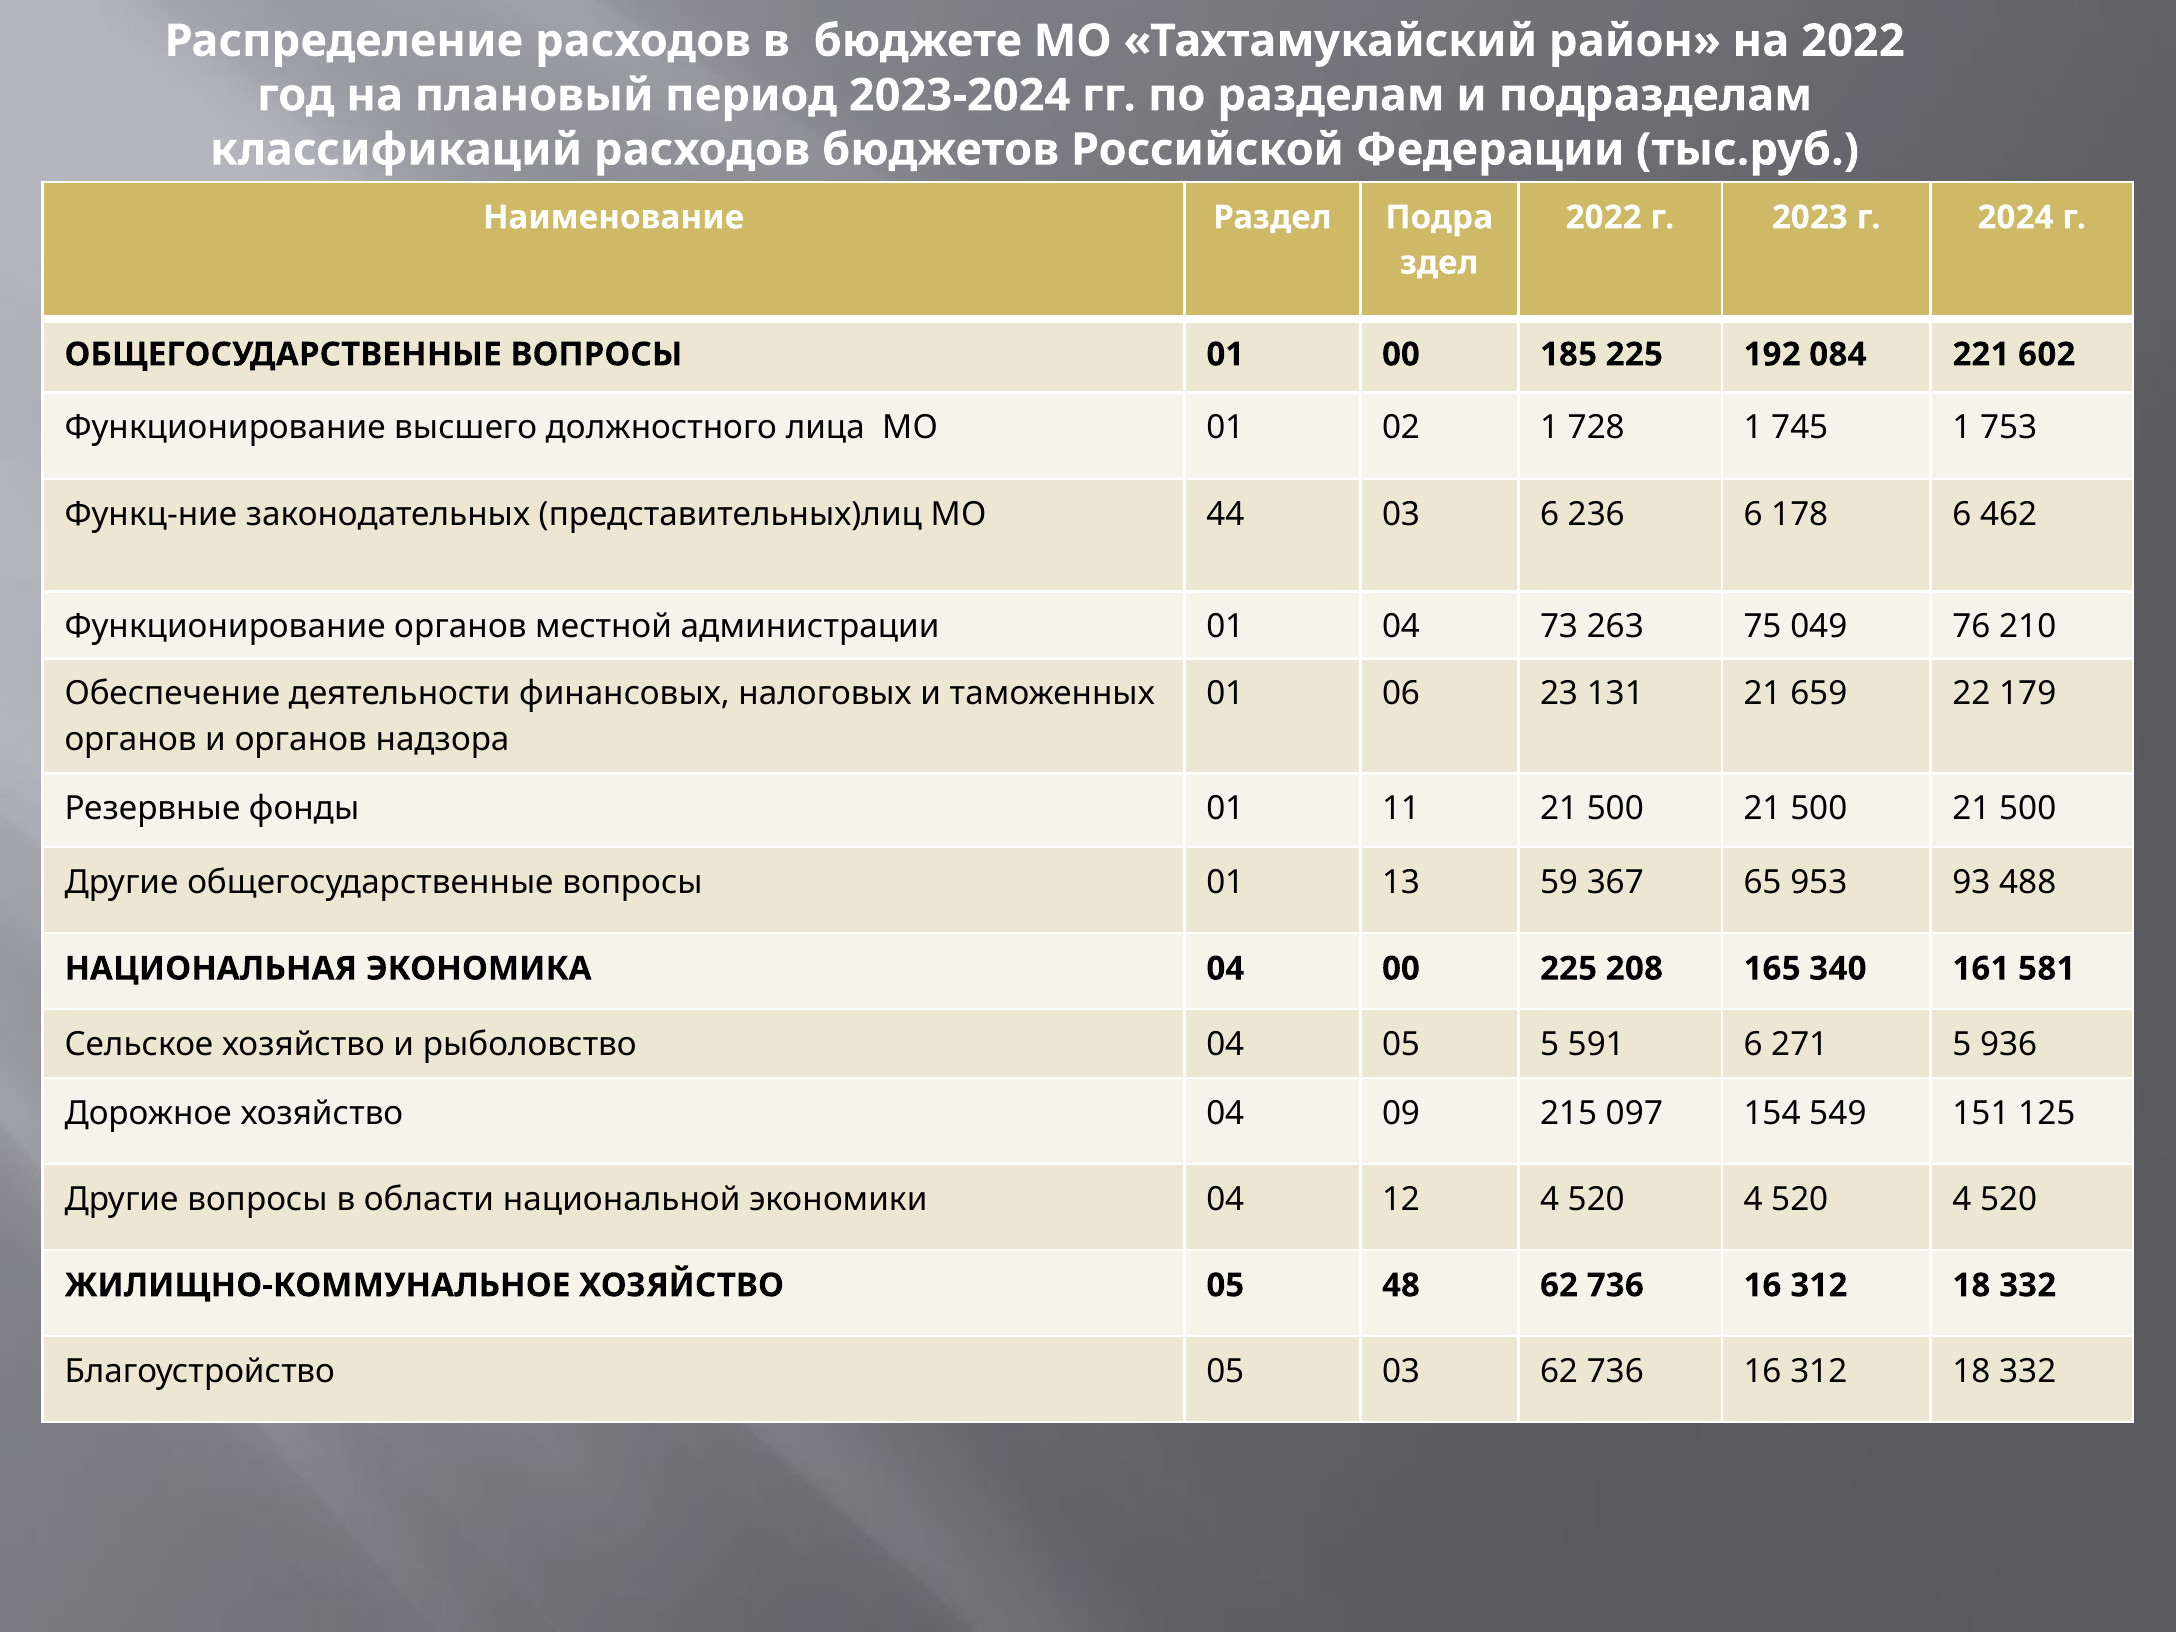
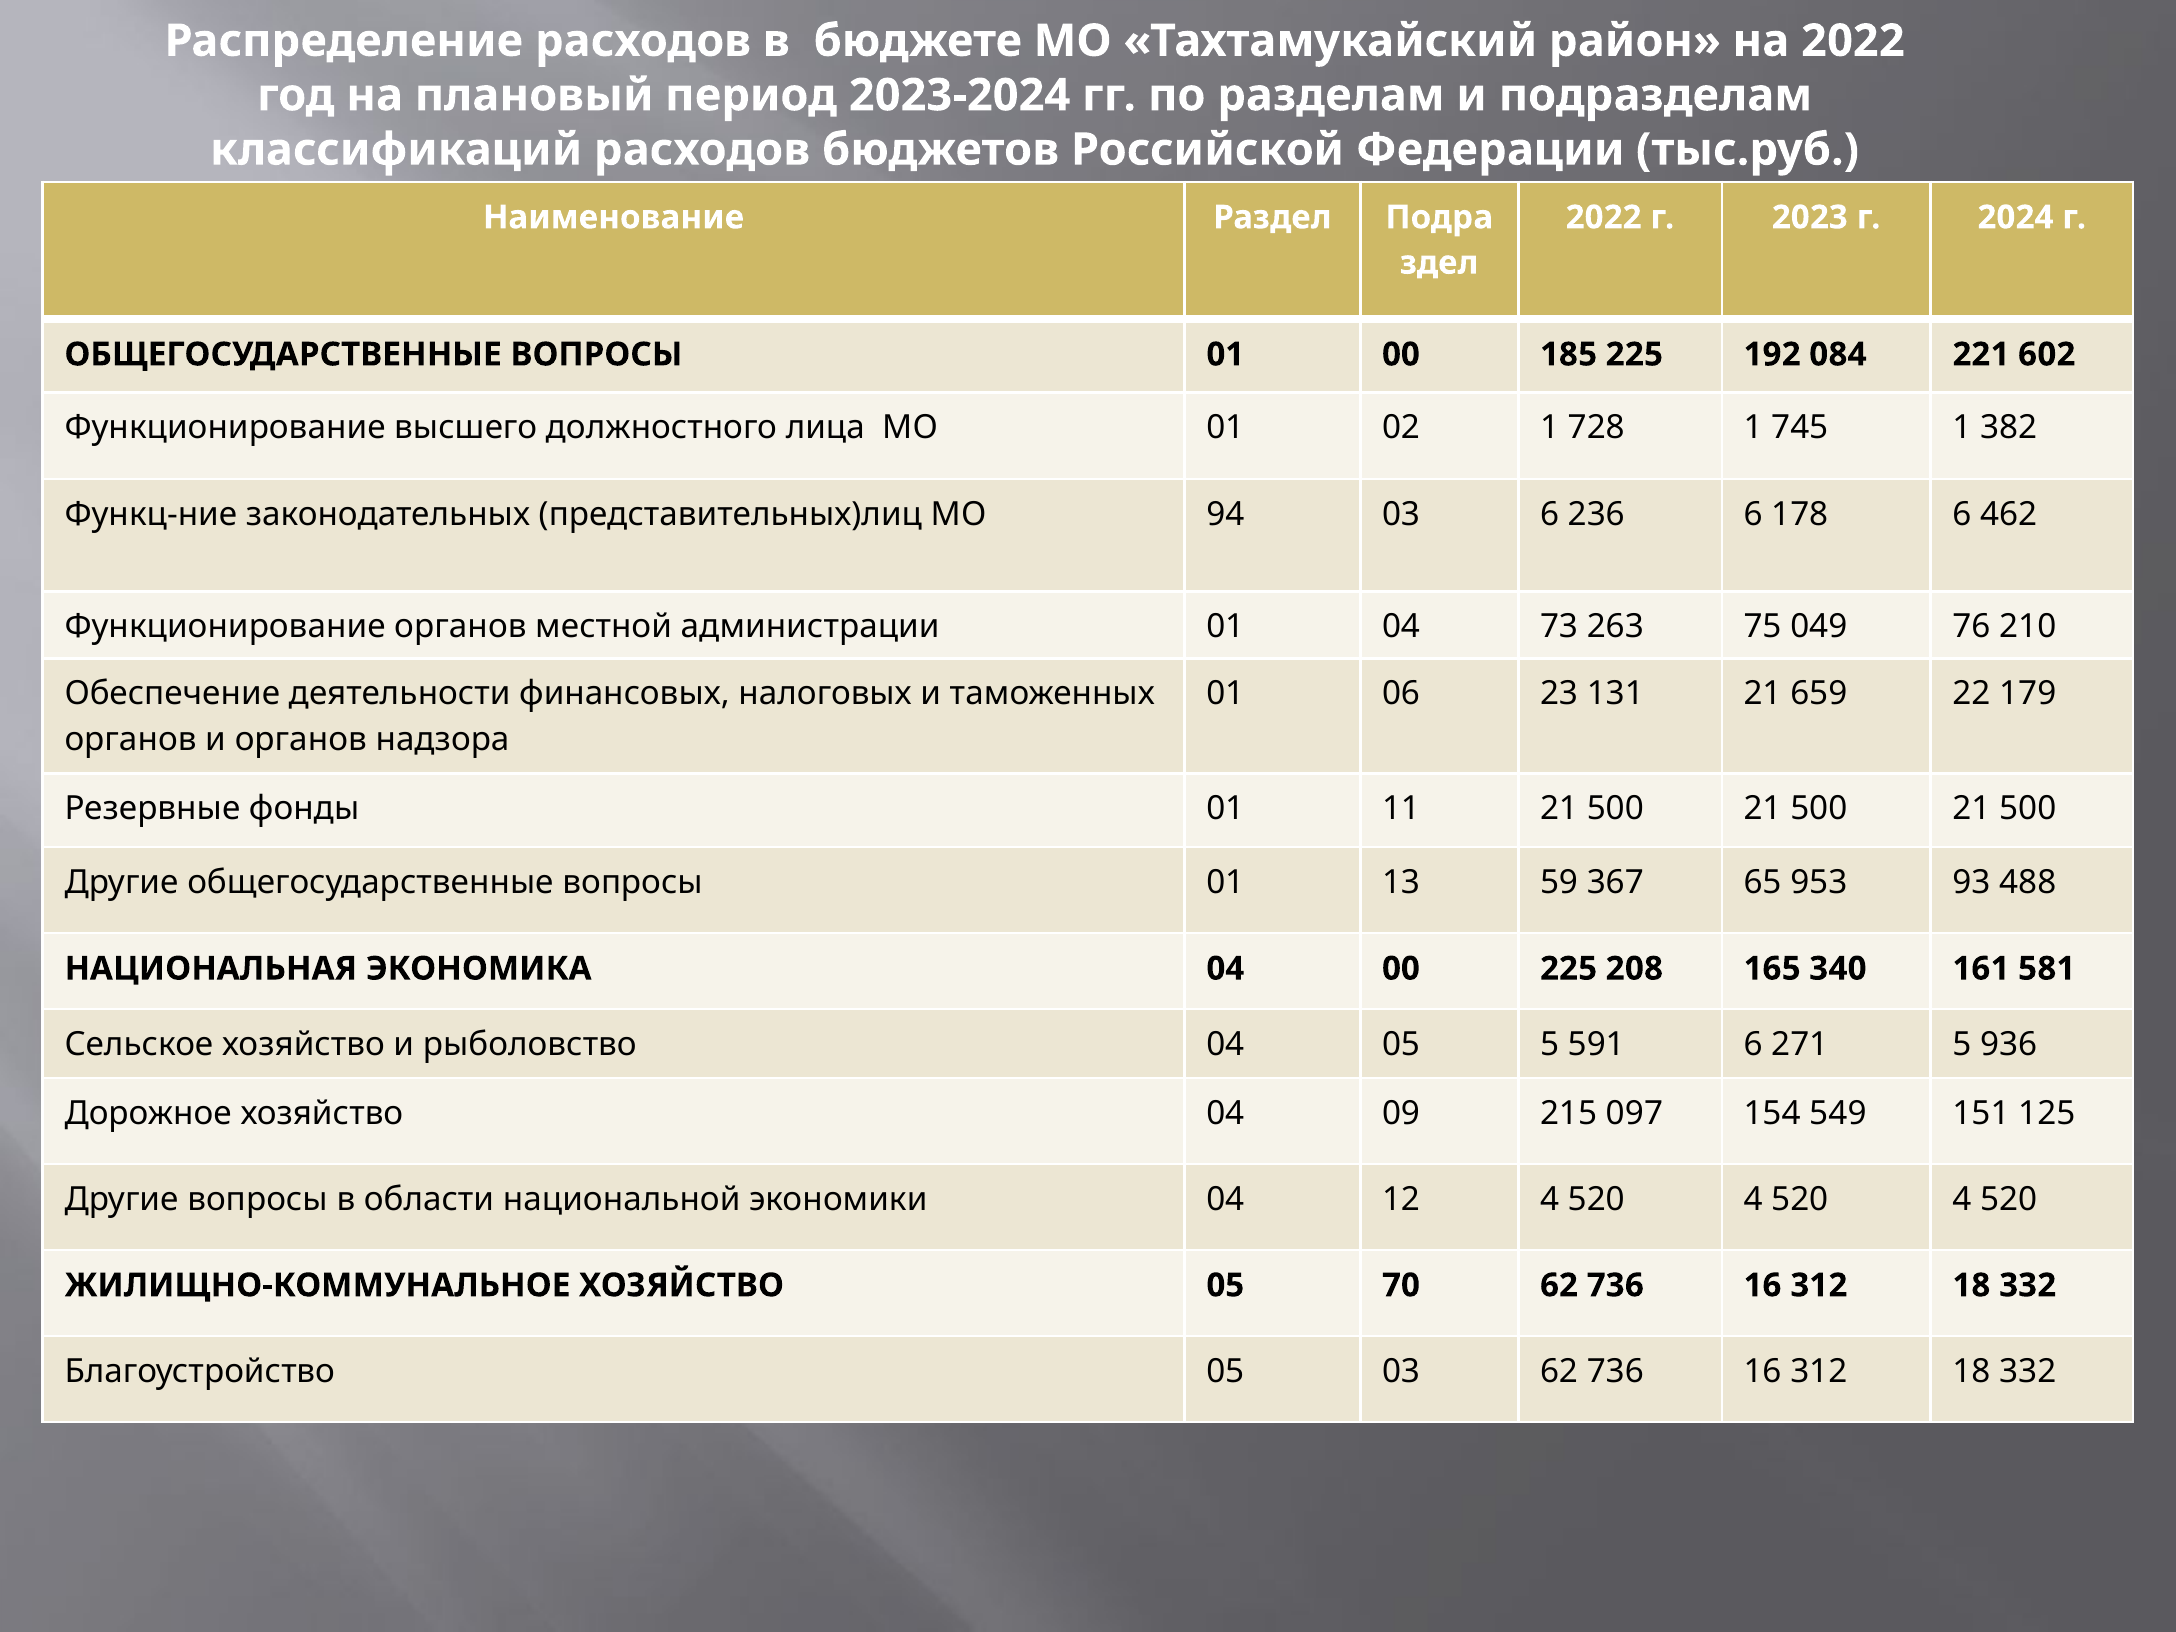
753: 753 -> 382 (2009, 428)
44: 44 -> 94 (1225, 514)
48: 48 -> 70 (1401, 1285)
